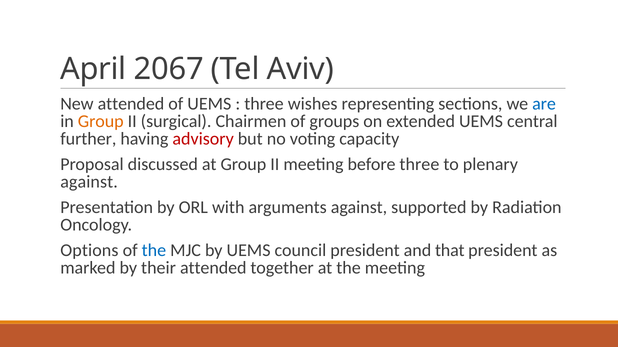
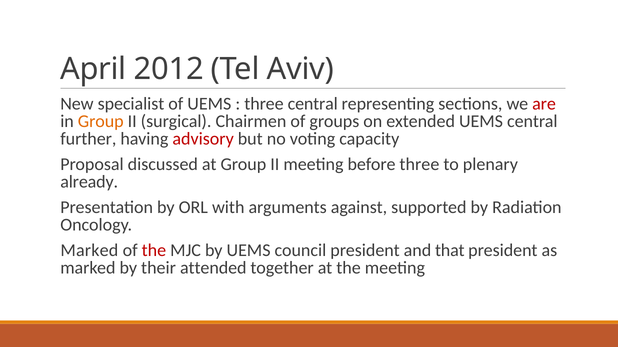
2067: 2067 -> 2012 (169, 69)
New attended: attended -> specialist (131, 104)
three wishes: wishes -> central (313, 104)
are colour: blue -> red (544, 104)
against: against -> already (89, 182)
Options: Options -> Marked (89, 251)
the colour: blue -> red (154, 251)
